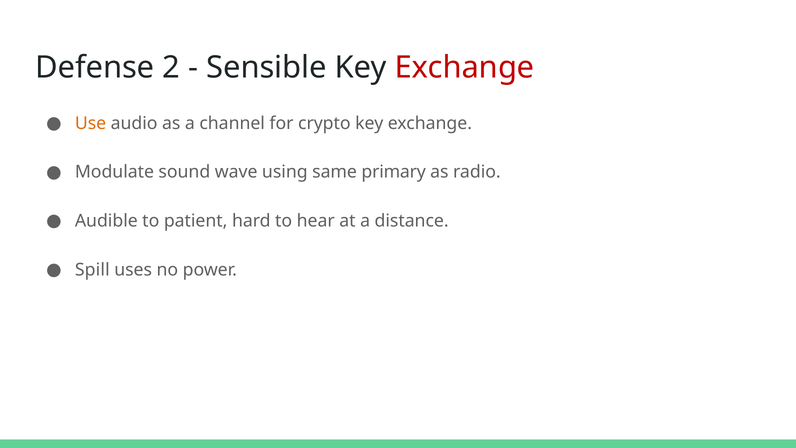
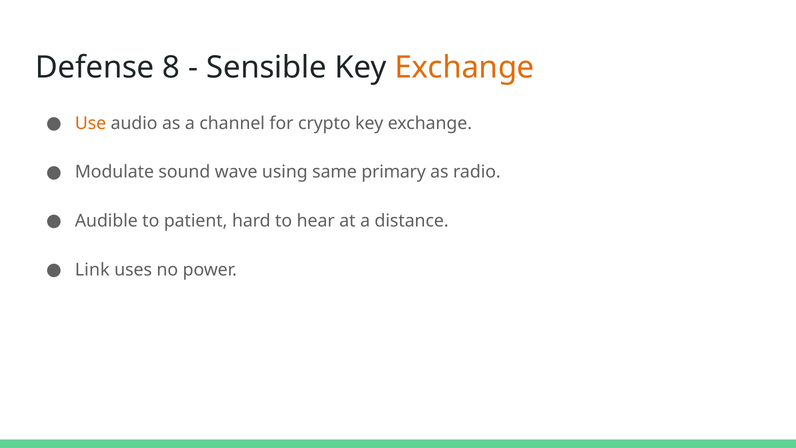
2: 2 -> 8 (171, 67)
Exchange colour: red -> orange (464, 67)
Spill: Spill -> Link (92, 270)
